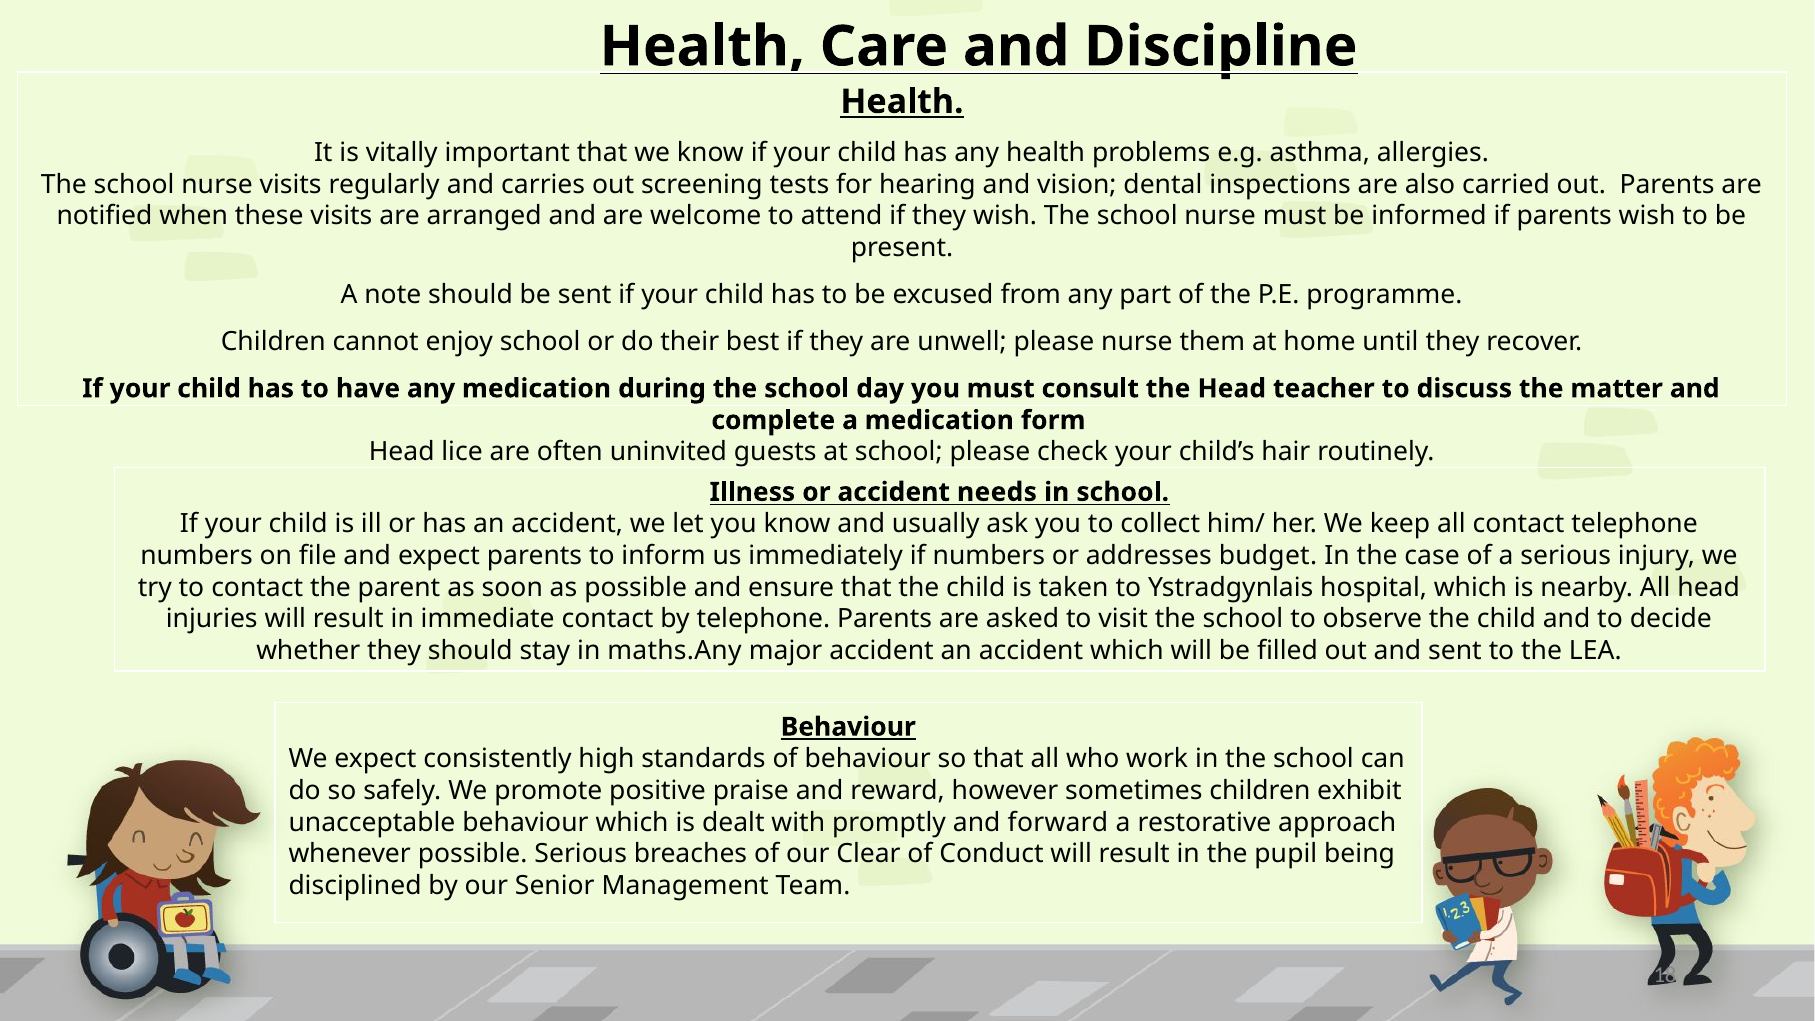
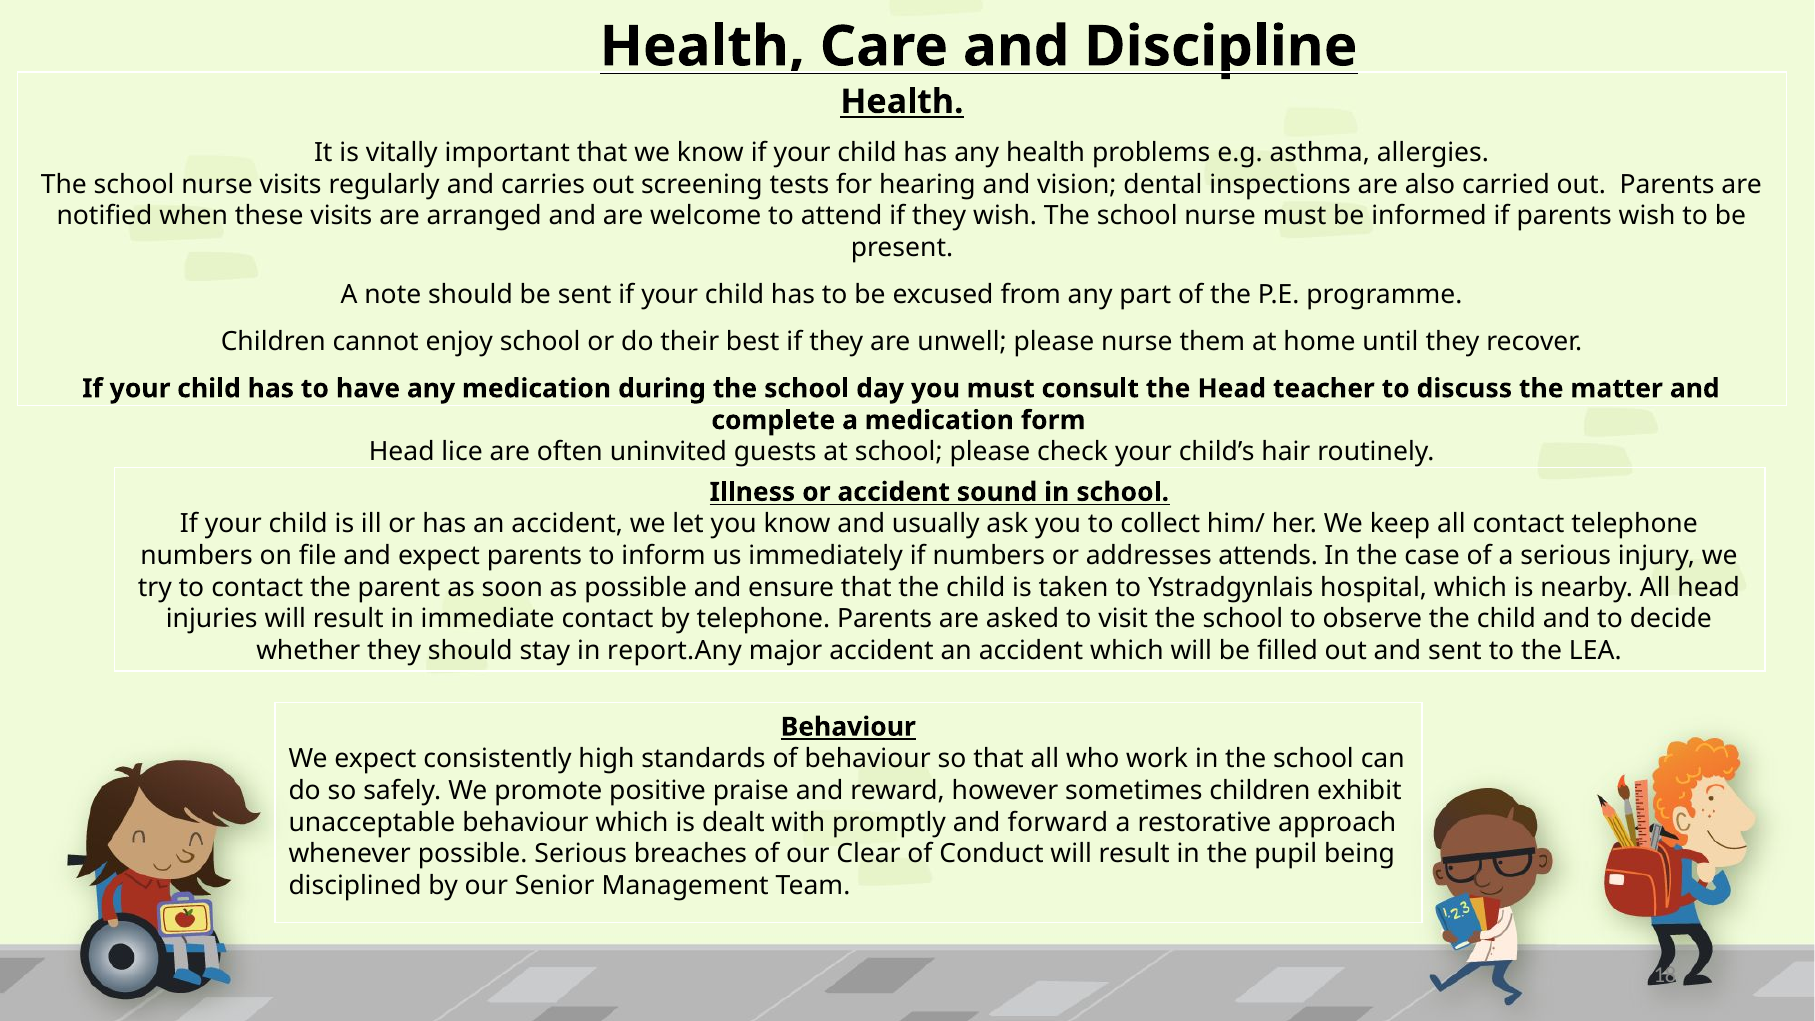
needs: needs -> sound (997, 492)
budget: budget -> attends (1268, 556)
maths.Any: maths.Any -> report.Any (674, 651)
